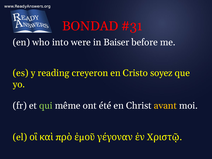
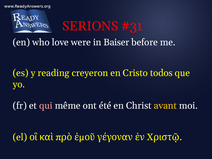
BONDAD: BONDAD -> SERIONS (90, 26)
into: into -> love (60, 42)
soyez: soyez -> todos (161, 73)
qui colour: light green -> pink (46, 106)
